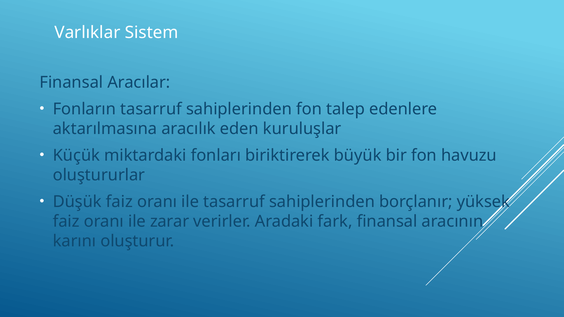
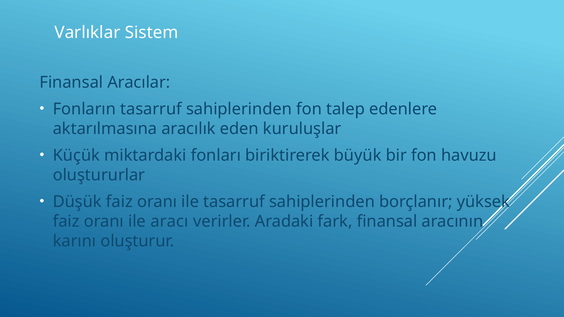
zarar: zarar -> aracı (169, 222)
